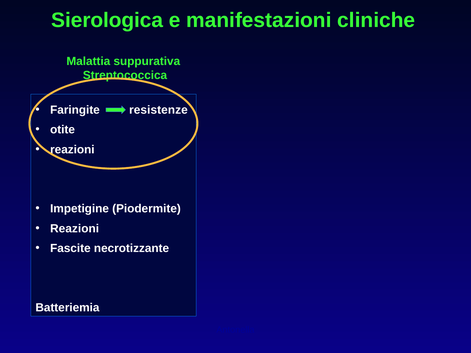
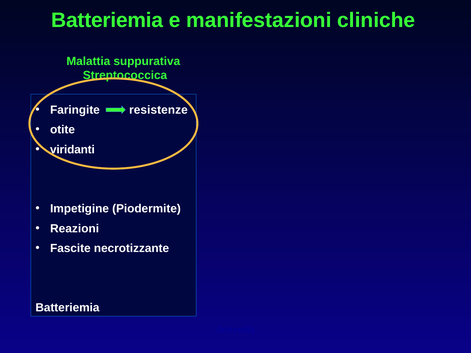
Sierologica: Sierologica -> Batteriemia (107, 20)
reazioni: reazioni -> viridanti (72, 150)
